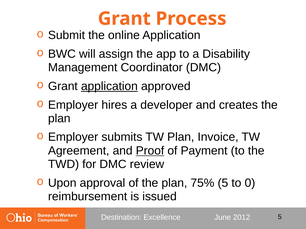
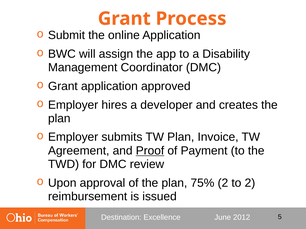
application underline: present -> none (109, 86)
75% 5: 5 -> 2 (223, 183)
to 0: 0 -> 2 (250, 183)
